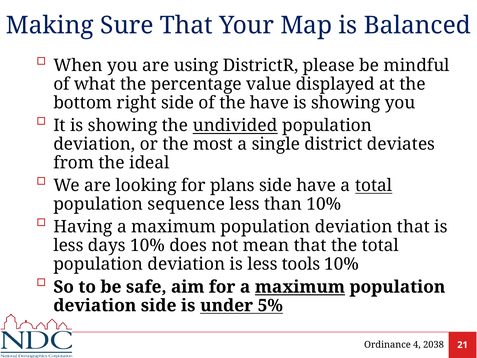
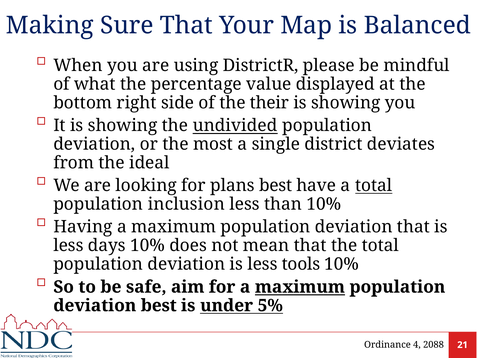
the have: have -> their (270, 103)
plans side: side -> best (276, 185)
sequence: sequence -> inclusion (186, 204)
deviation side: side -> best (159, 305)
2038: 2038 -> 2088 (433, 345)
